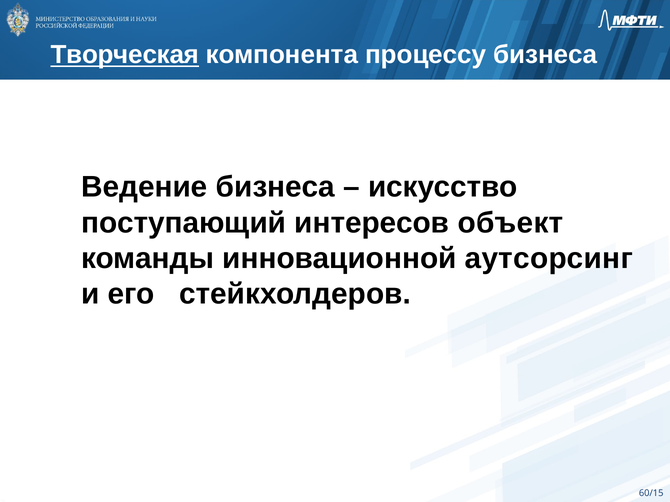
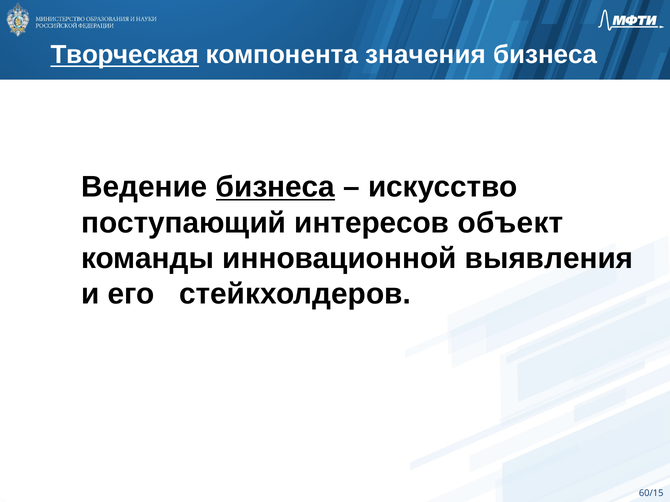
процессу: процессу -> значения (426, 55)
бизнеса underline: none -> present (275, 187)
аутсорсинг: аутсорсинг -> выявления (549, 259)
